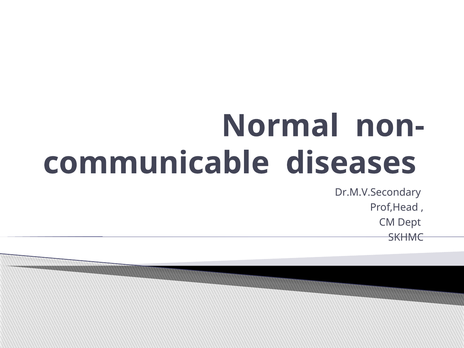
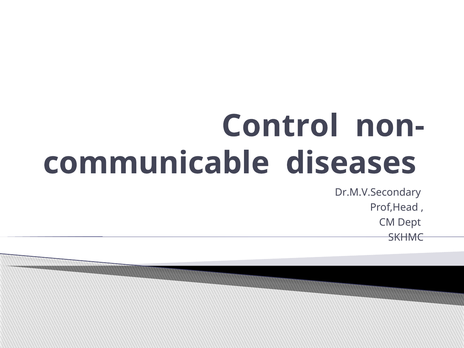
Normal: Normal -> Control (280, 126)
